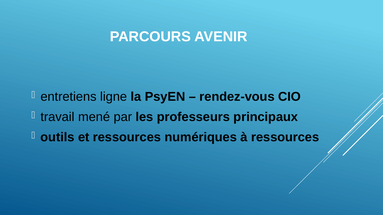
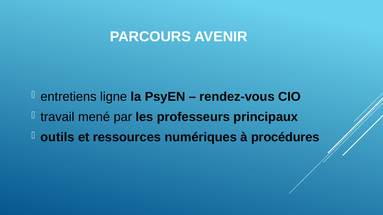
à ressources: ressources -> procédures (285, 137)
